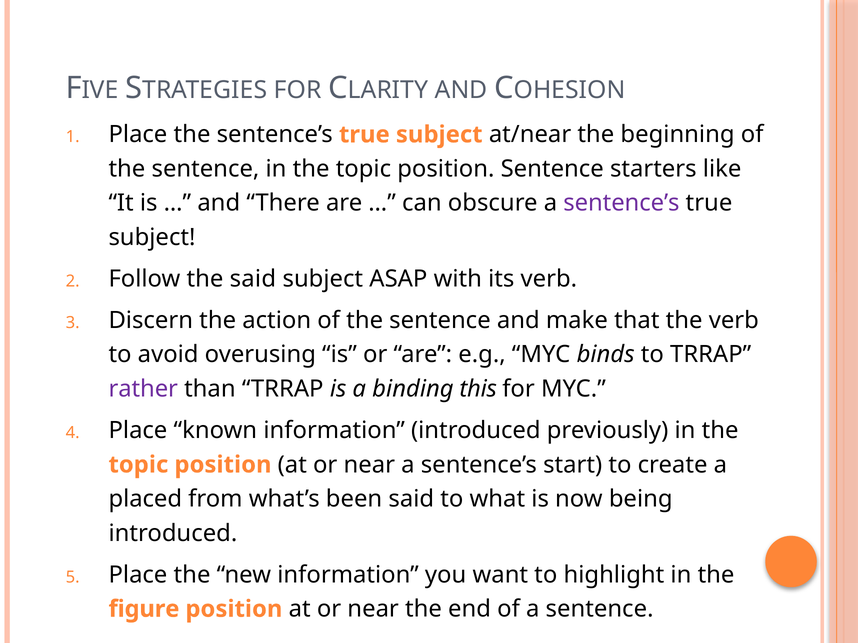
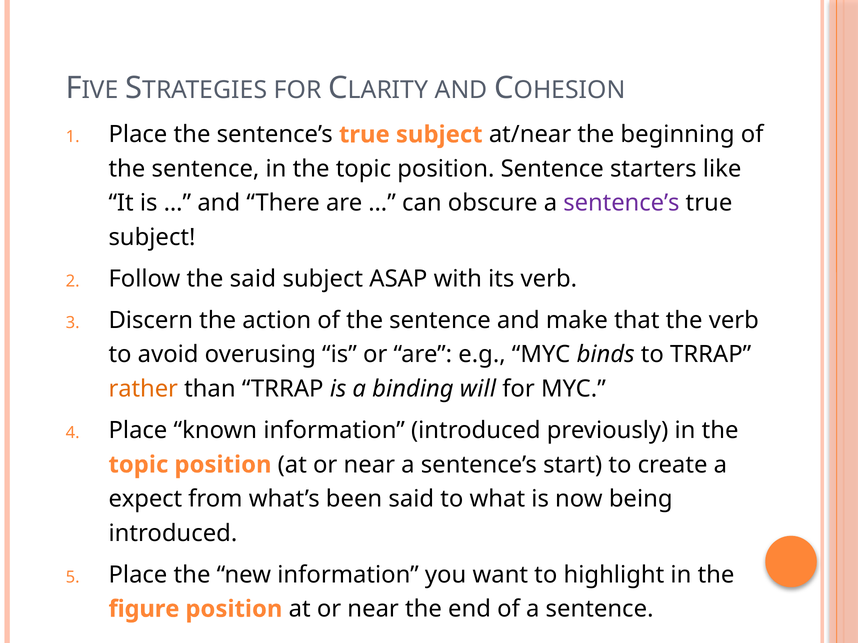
rather colour: purple -> orange (143, 389)
this: this -> will (478, 389)
placed: placed -> expect (145, 499)
